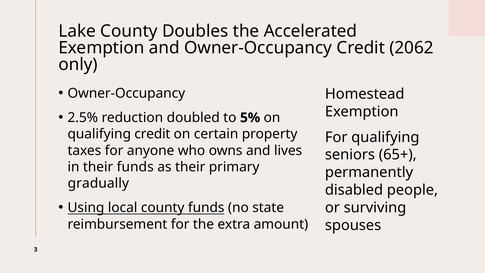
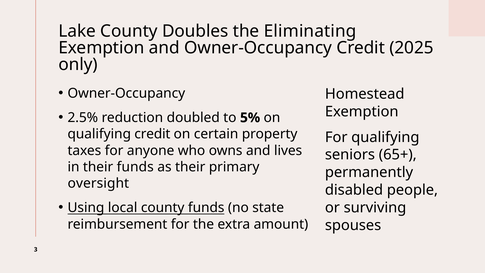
Accelerated: Accelerated -> Eliminating (310, 31)
2062: 2062 -> 2025 (412, 48)
gradually: gradually -> oversight (98, 183)
